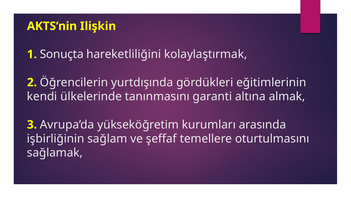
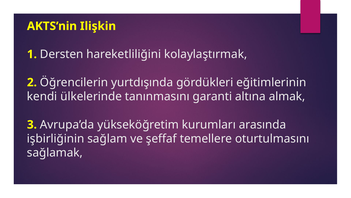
Sonuçta: Sonuçta -> Dersten (62, 54)
